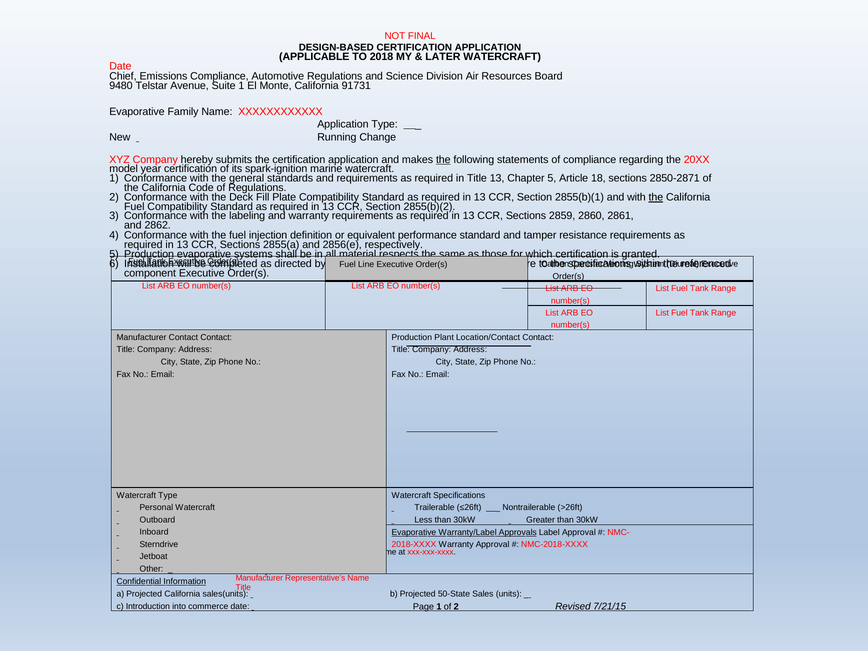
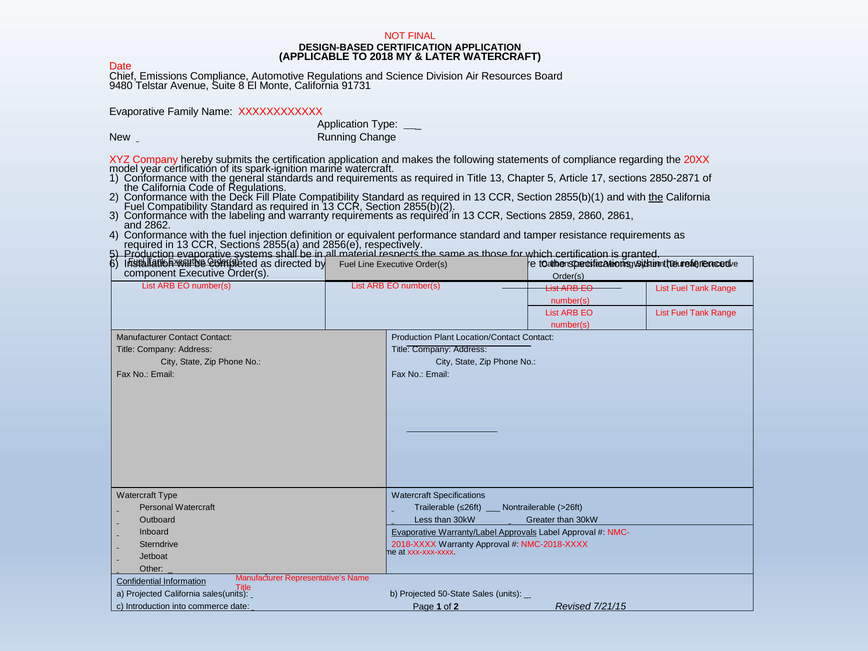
Suite 1: 1 -> 8 (241, 86)
the underline: present -> none (443, 159)
18: 18 -> 17 (598, 178)
